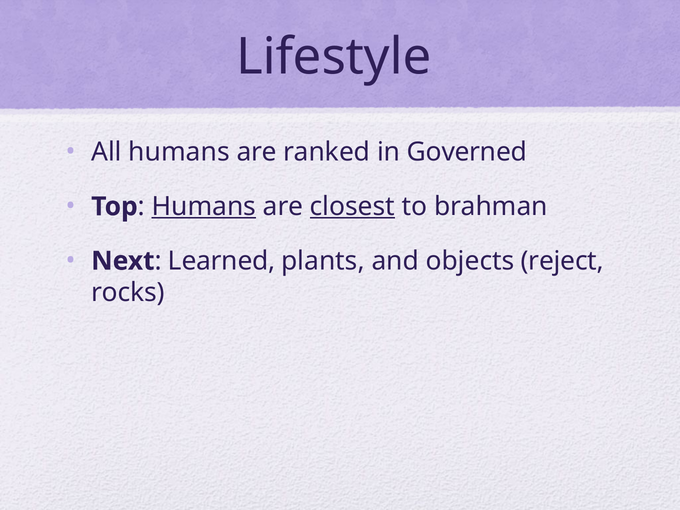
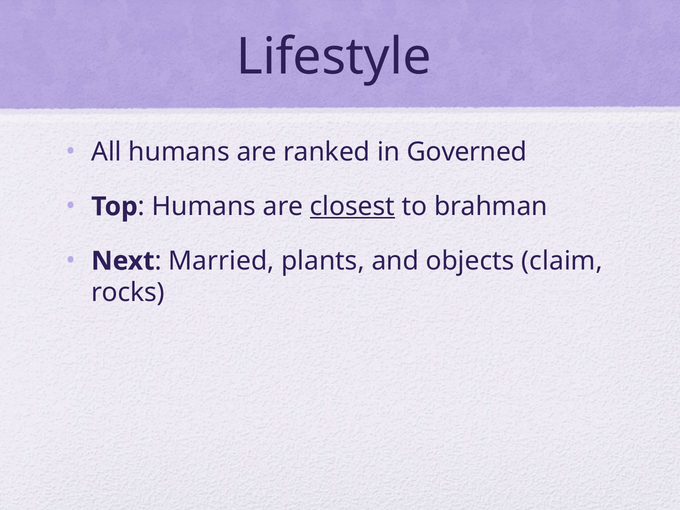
Humans underline: present -> none (204, 207)
Learned: Learned -> Married (221, 261)
reject: reject -> claim (562, 261)
